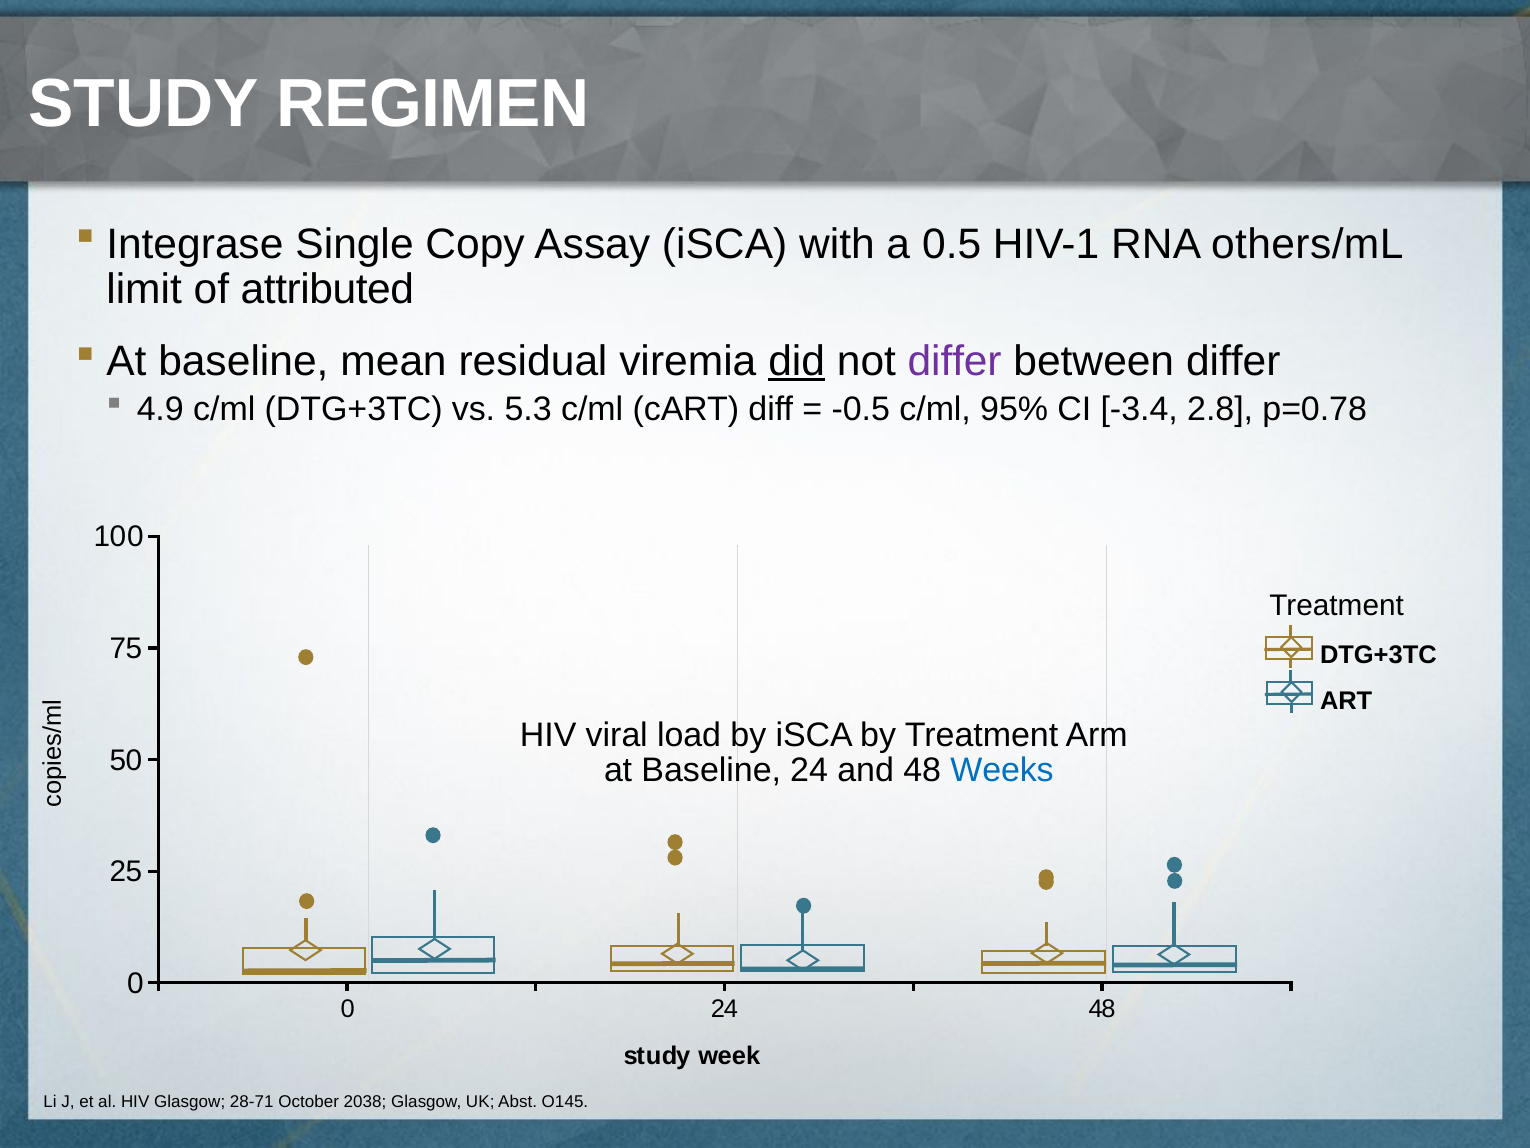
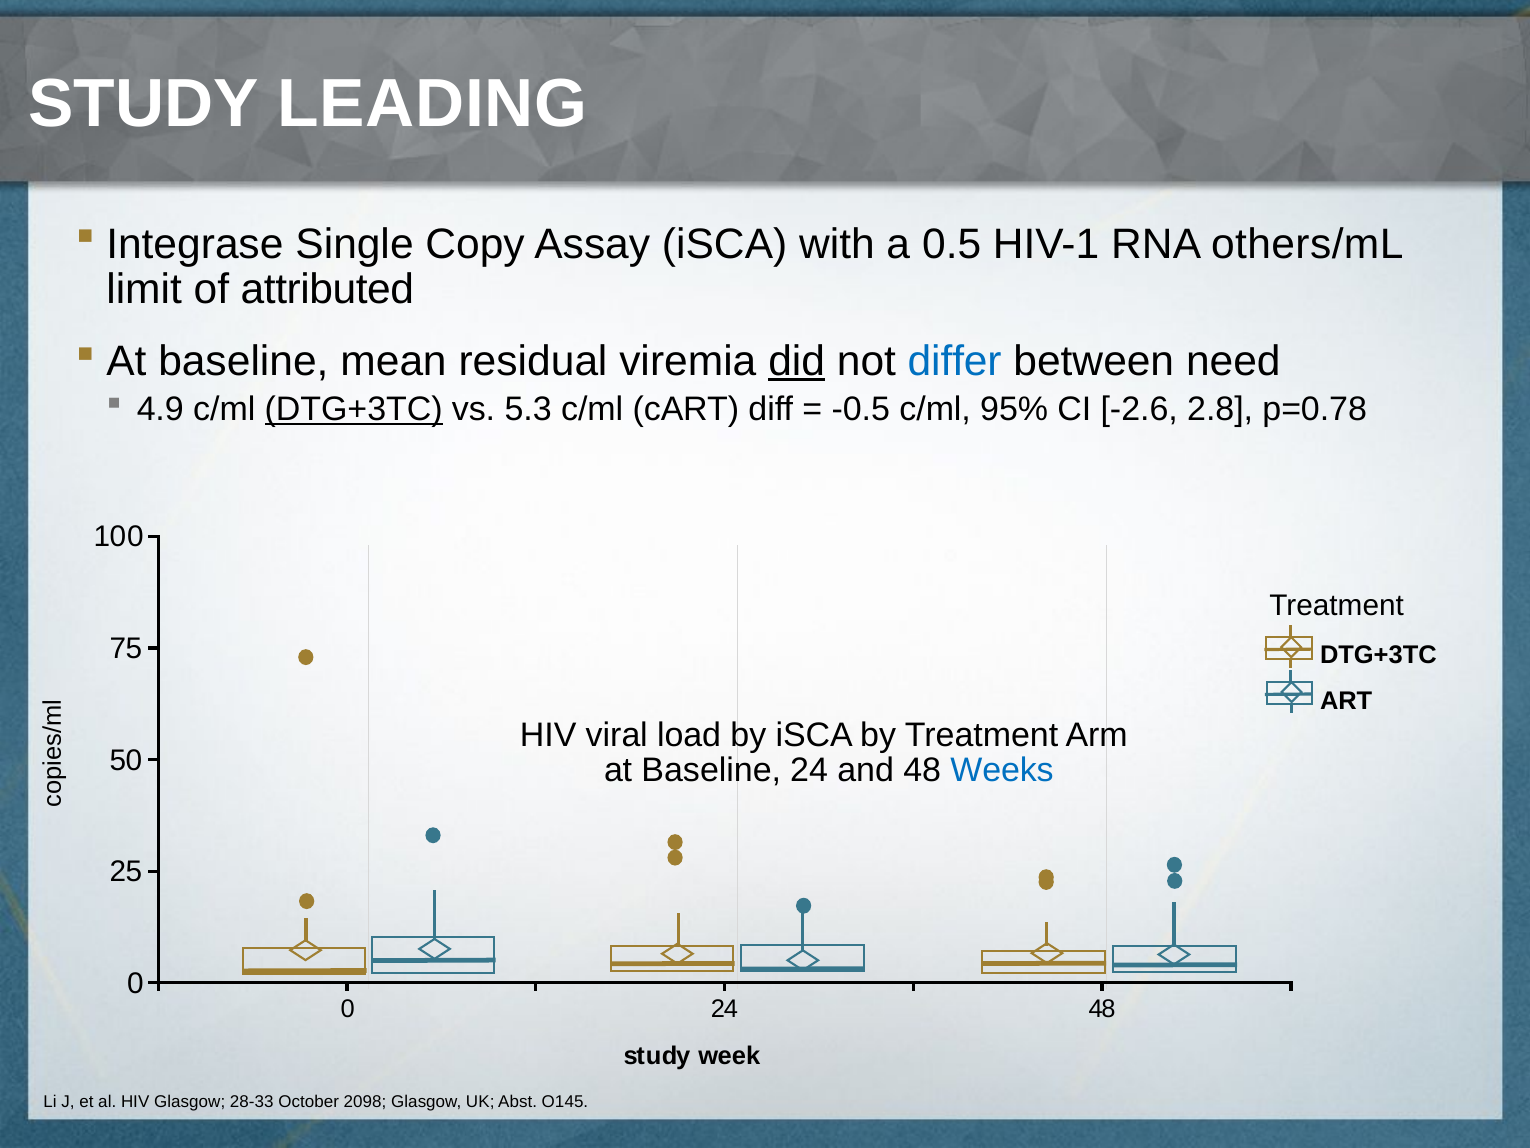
REGIMEN: REGIMEN -> LEADING (432, 104)
differ colour: purple -> blue (955, 361)
between differ: differ -> need (1233, 361)
DTG+3TC underline: none -> present (354, 409)
-3.4: -3.4 -> -2.6 (1139, 409)
28-71: 28-71 -> 28-33 (252, 1102)
2038: 2038 -> 2098 (365, 1102)
